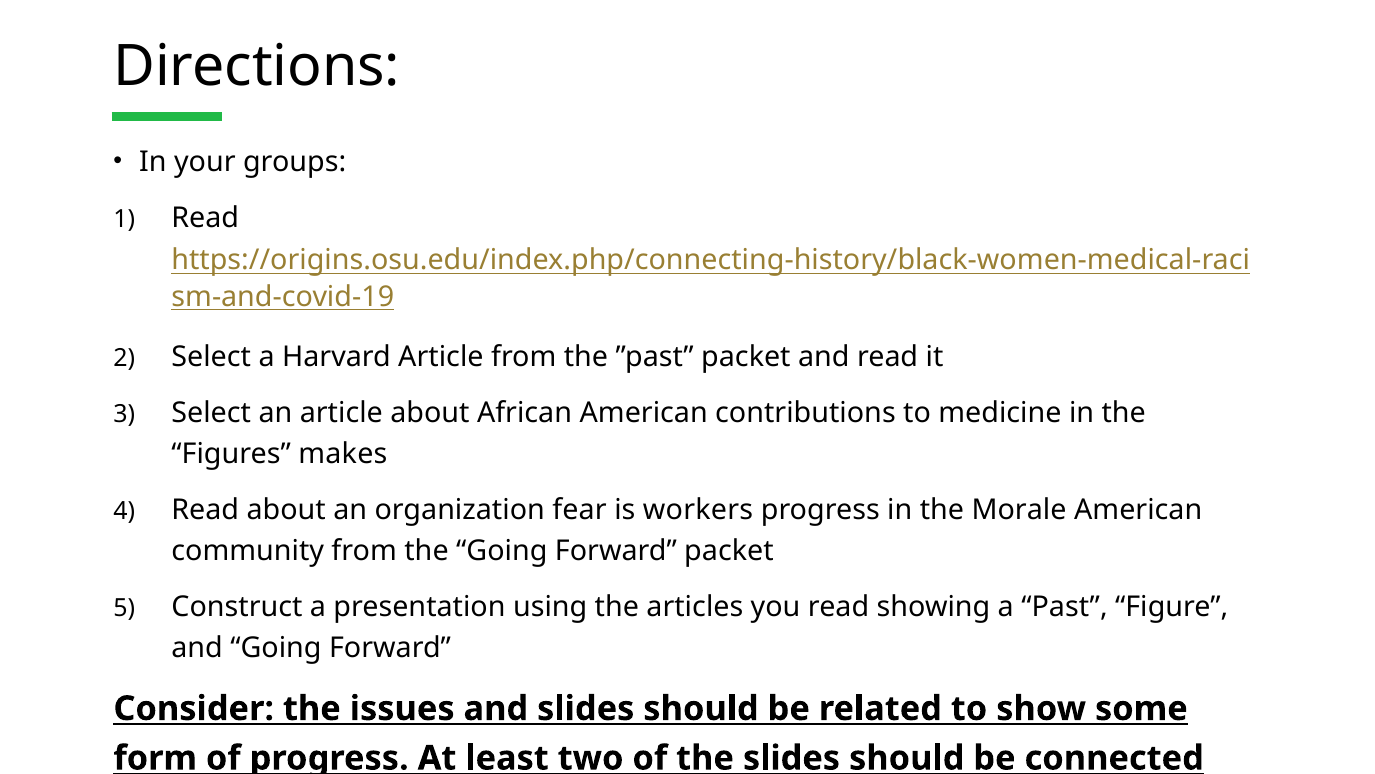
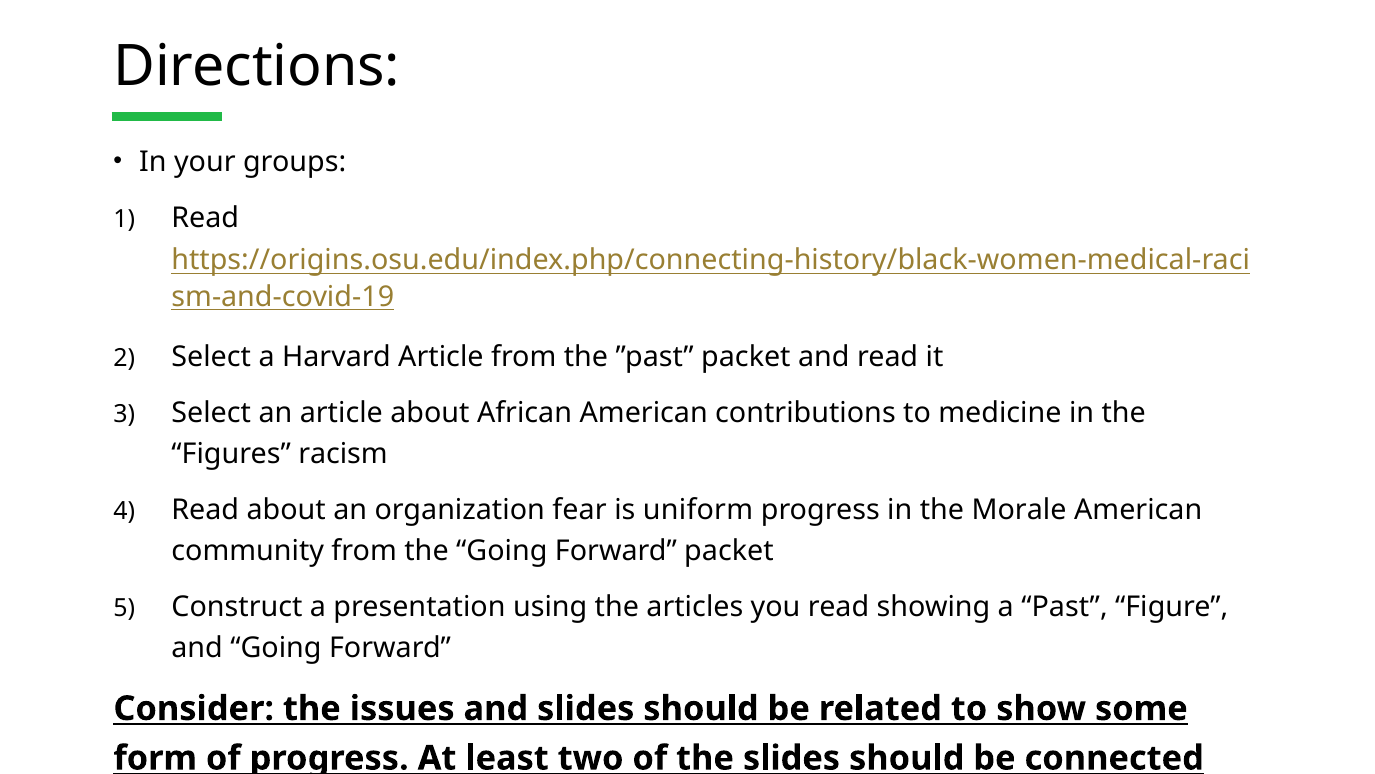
makes: makes -> racism (343, 454)
workers: workers -> uniform (698, 509)
